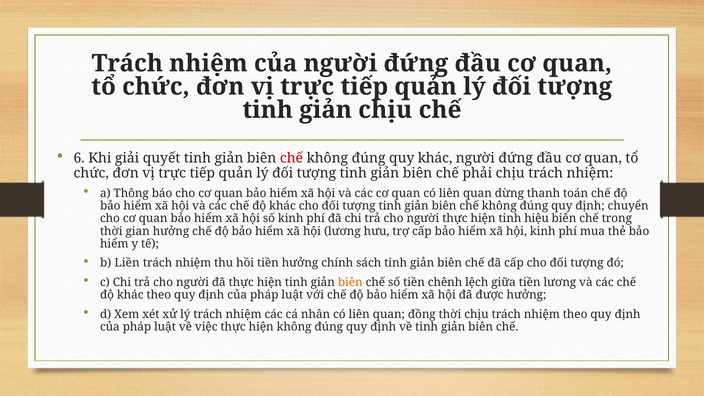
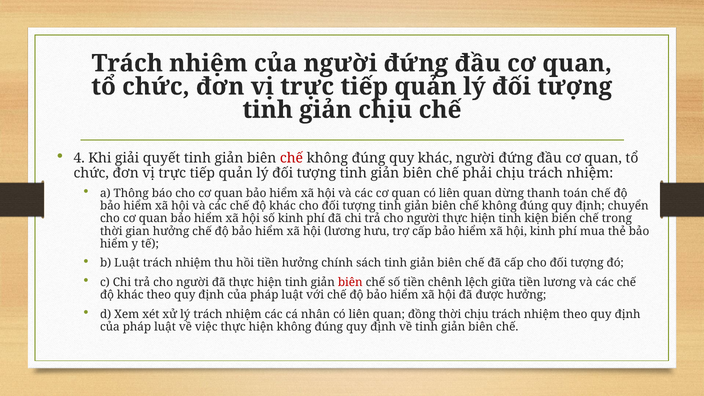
6: 6 -> 4 (79, 158)
hiệu: hiệu -> kiện (537, 219)
b Liền: Liền -> Luật (127, 263)
biên colour: orange -> red (350, 282)
